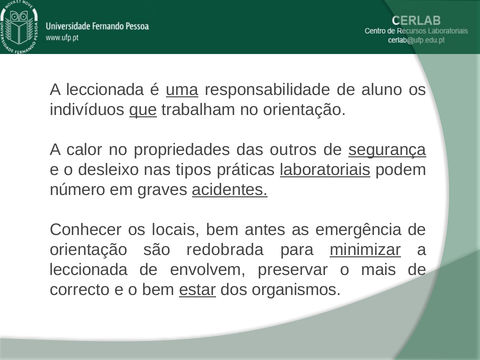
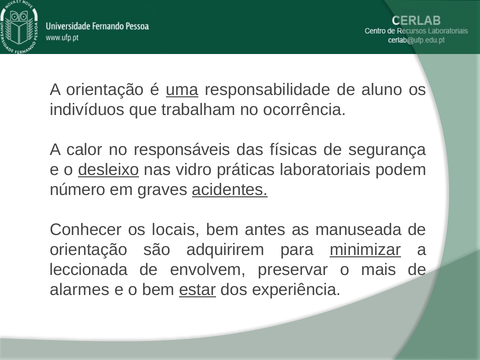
leccionada: leccionada -> orientação (105, 90)
que underline: present -> none (143, 110)
no orientação: orientação -> ocorrência (305, 110)
propriedades: propriedades -> responsáveis (182, 150)
outros: outros -> físicas (293, 150)
segurança underline: present -> none (387, 150)
desleixo underline: none -> present (109, 170)
tipos: tipos -> vidro (194, 170)
laboratoriais underline: present -> none (325, 170)
emergência: emergência -> manuseada (359, 230)
redobrada: redobrada -> adquirirem (225, 250)
correcto: correcto -> alarmes (80, 290)
organismos: organismos -> experiência (296, 290)
